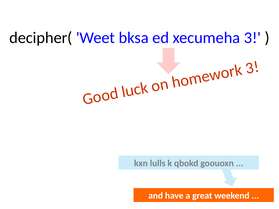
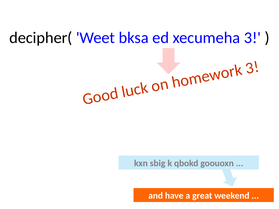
lulls: lulls -> sbig (158, 163)
